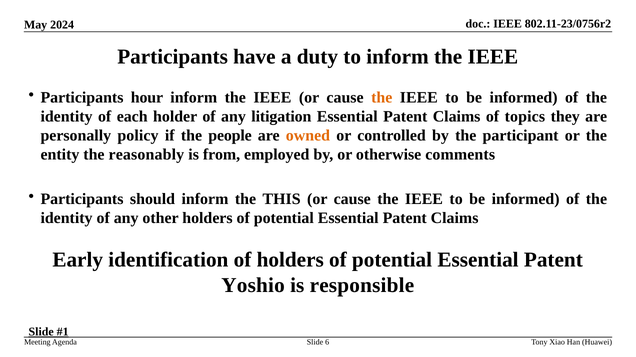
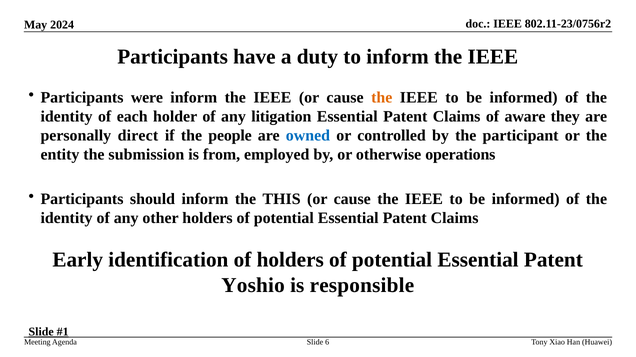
hour: hour -> were (147, 98)
topics: topics -> aware (525, 117)
policy: policy -> direct (138, 136)
owned colour: orange -> blue (308, 136)
reasonably: reasonably -> submission (146, 155)
comments: comments -> operations (460, 155)
